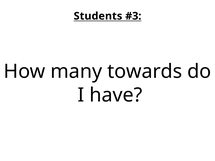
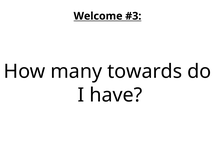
Students: Students -> Welcome (98, 16)
